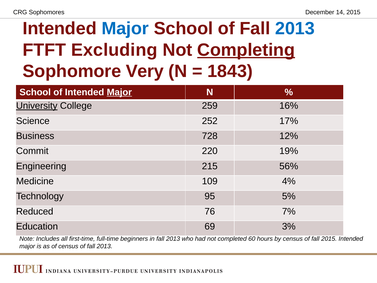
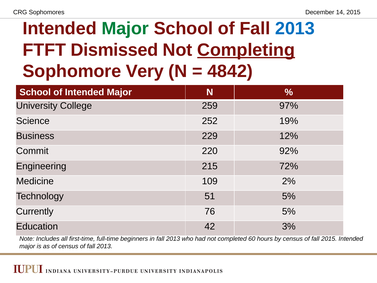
Major colour: blue -> green (125, 29)
Excluding: Excluding -> Dismissed (114, 50)
1843: 1843 -> 4842 (230, 71)
Major underline: present -> none (119, 92)
University underline: present -> none (37, 106)
16%: 16% -> 97% (289, 106)
17%: 17% -> 19% (289, 121)
728: 728 -> 229 (210, 136)
19%: 19% -> 92% (289, 151)
56%: 56% -> 72% (289, 166)
4%: 4% -> 2% (289, 181)
95: 95 -> 51 (210, 196)
Reduced: Reduced -> Currently (35, 211)
76 7%: 7% -> 5% (289, 211)
69: 69 -> 42 (210, 226)
